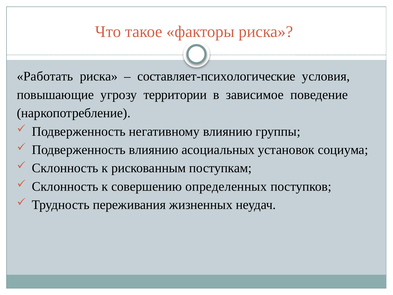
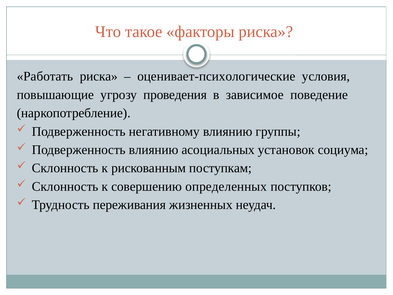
составляет-психологические: составляет-психологические -> оценивает-психологические (216, 76)
территории: территории -> проведения (175, 95)
